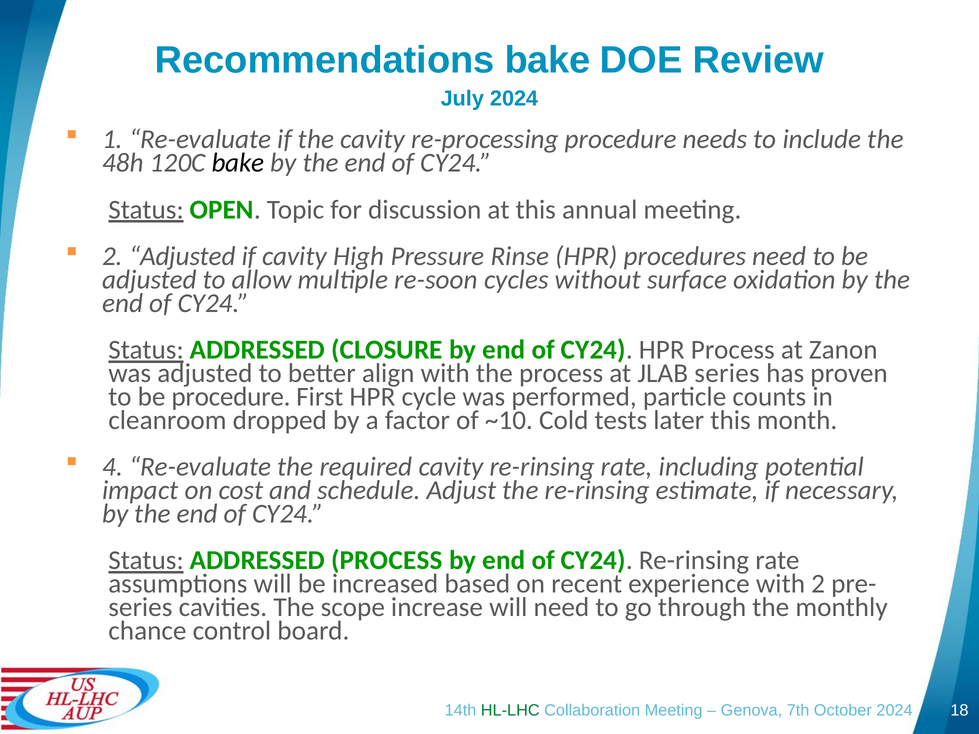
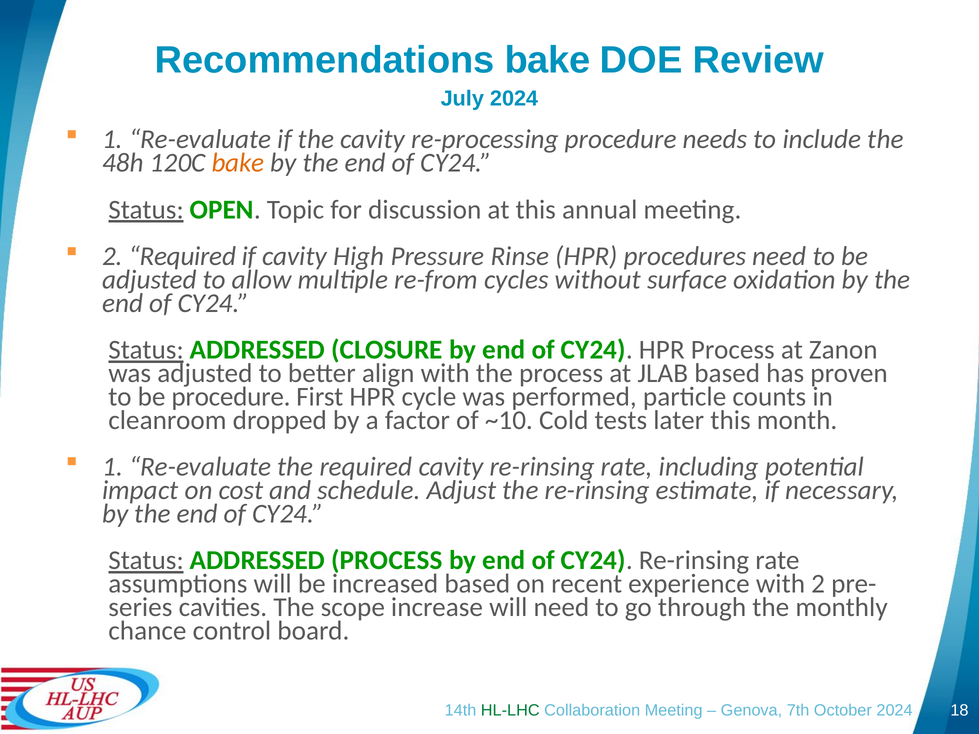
bake colour: black -> orange (238, 163)
2 Adjusted: Adjusted -> Required (182, 257)
re-soon: re-soon -> re-from (436, 280)
JLAB series: series -> based (727, 373)
4: 4 -> 1 (113, 467)
